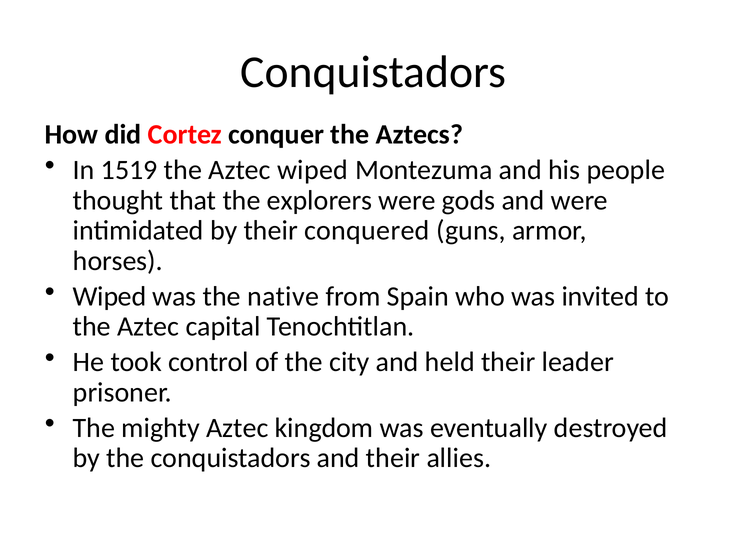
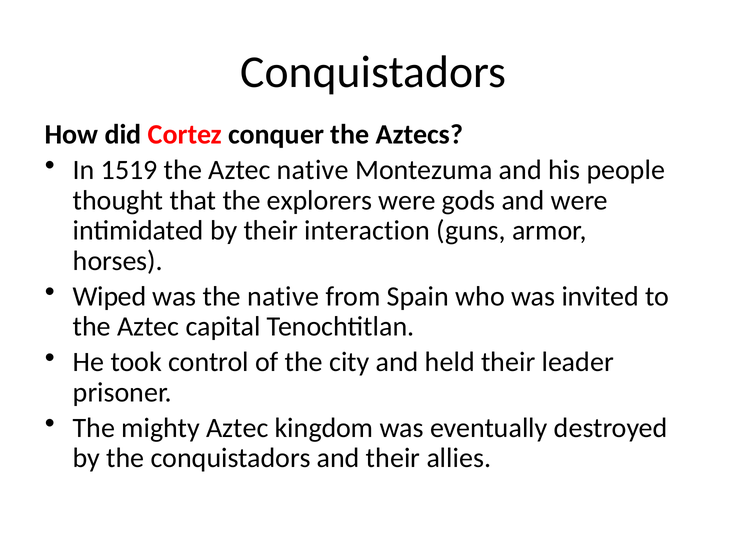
Aztec wiped: wiped -> native (313, 170)
conquered: conquered -> interaction (367, 231)
